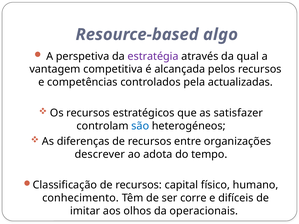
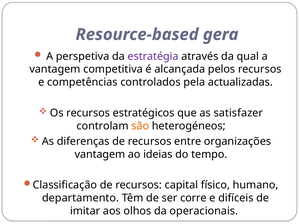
algo: algo -> gera (221, 35)
são colour: blue -> orange (140, 126)
descrever: descrever -> vantagem (100, 154)
adota: adota -> ideias (158, 154)
conhecimento: conhecimento -> departamento (81, 198)
